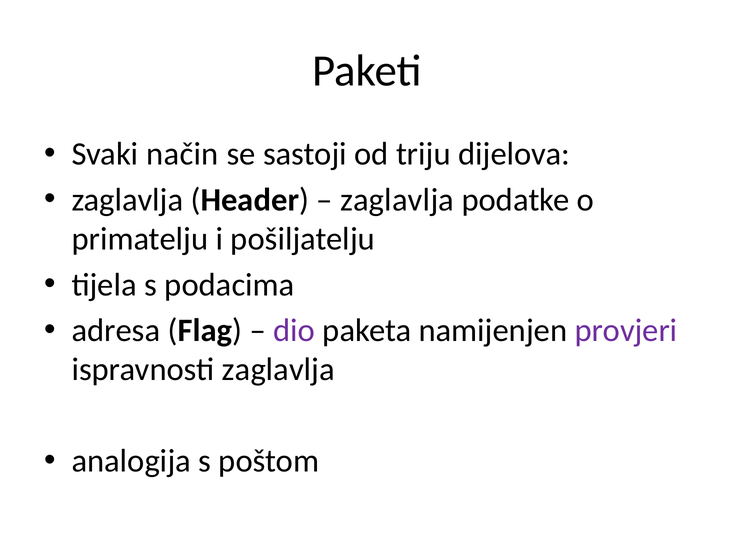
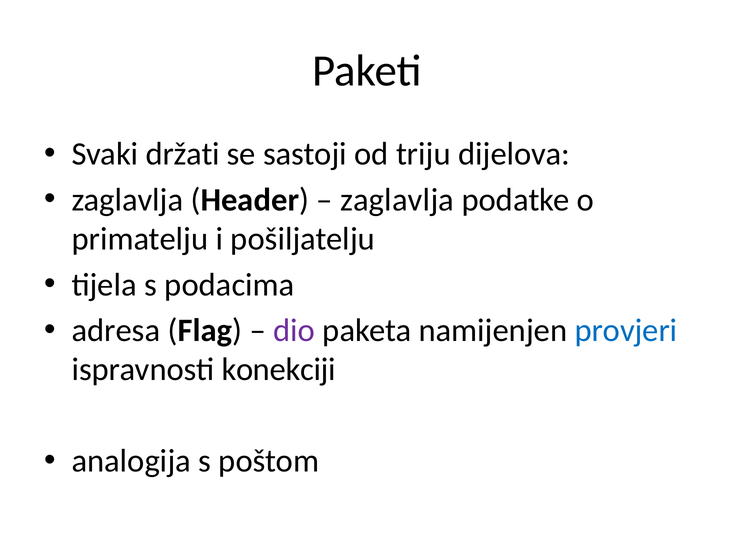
način: način -> držati (183, 154)
provjeri colour: purple -> blue (626, 330)
ispravnosti zaglavlja: zaglavlja -> konekciji (279, 369)
